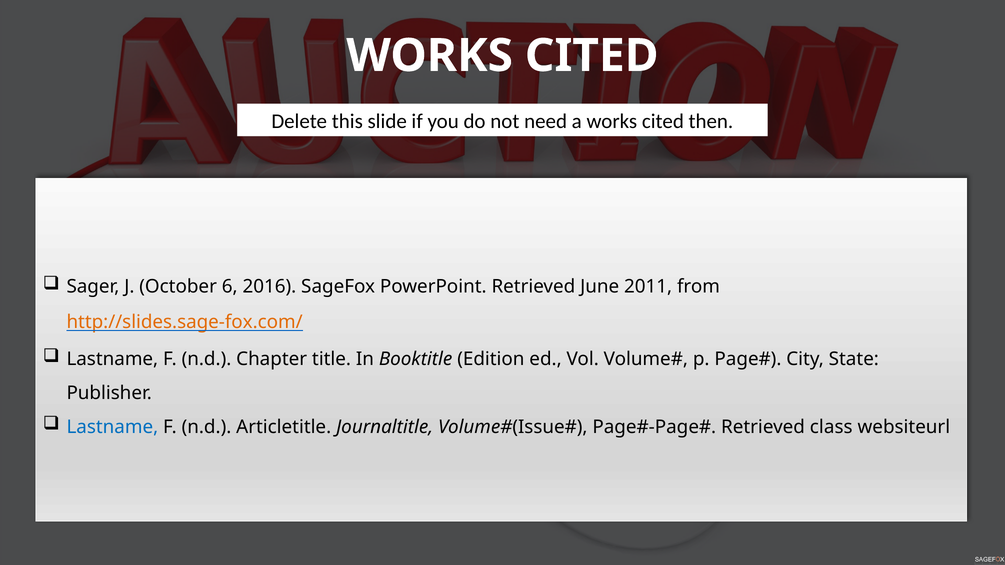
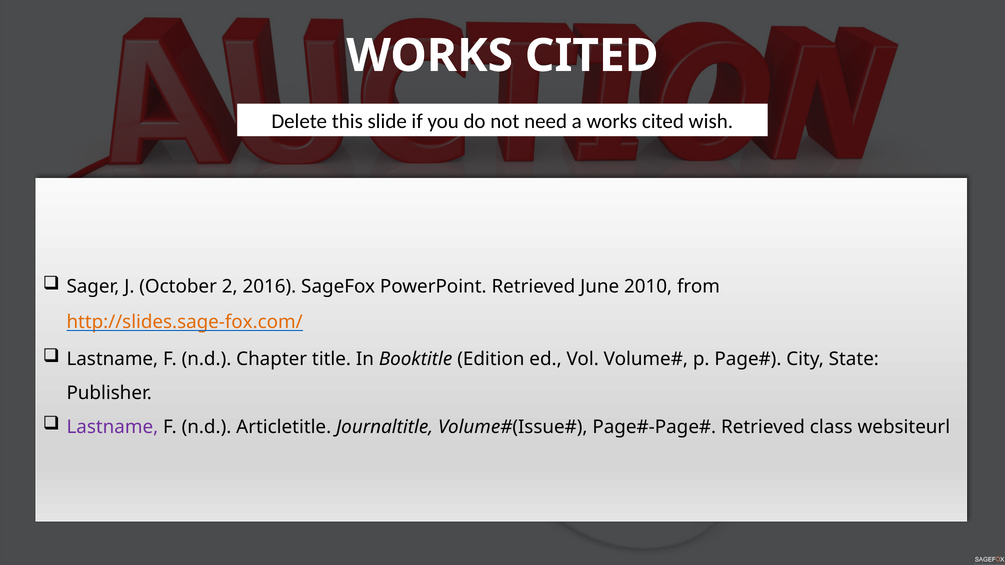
then: then -> wish (711, 121)
6: 6 -> 2 (230, 287)
2011: 2011 -> 2010 (648, 287)
Lastname colour: blue -> purple (112, 427)
